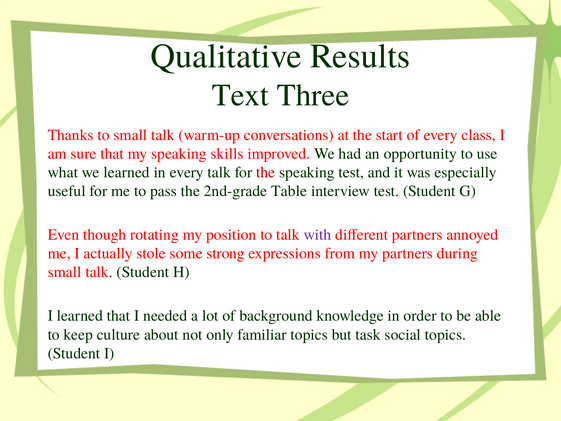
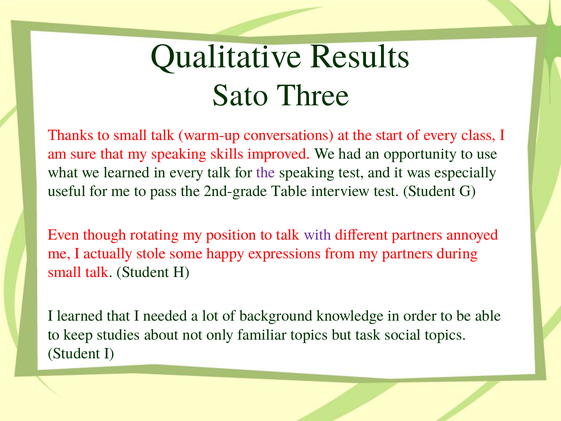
Text: Text -> Sato (240, 95)
the colour: red -> purple (266, 172)
strong: strong -> happy (226, 253)
culture: culture -> studies (118, 334)
